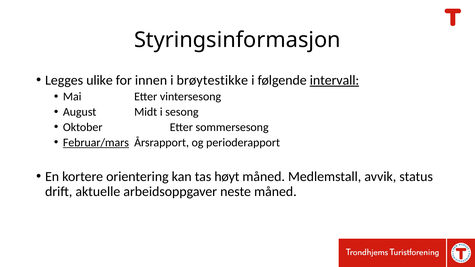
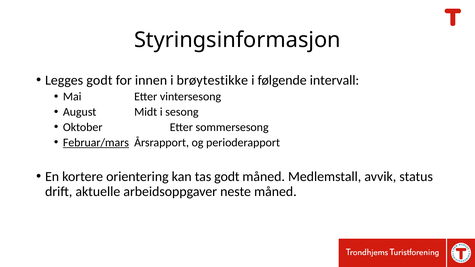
Legges ulike: ulike -> godt (99, 80)
intervall underline: present -> none (334, 80)
tas høyt: høyt -> godt (227, 177)
